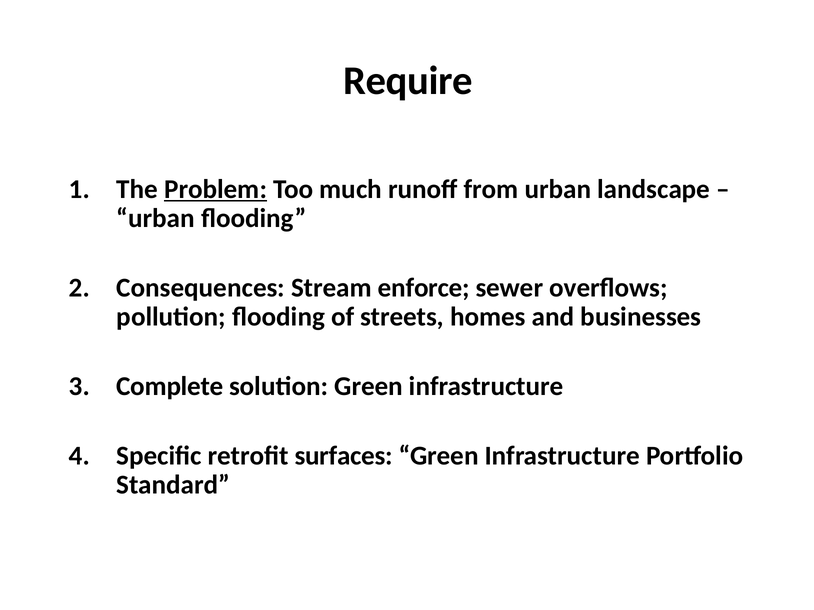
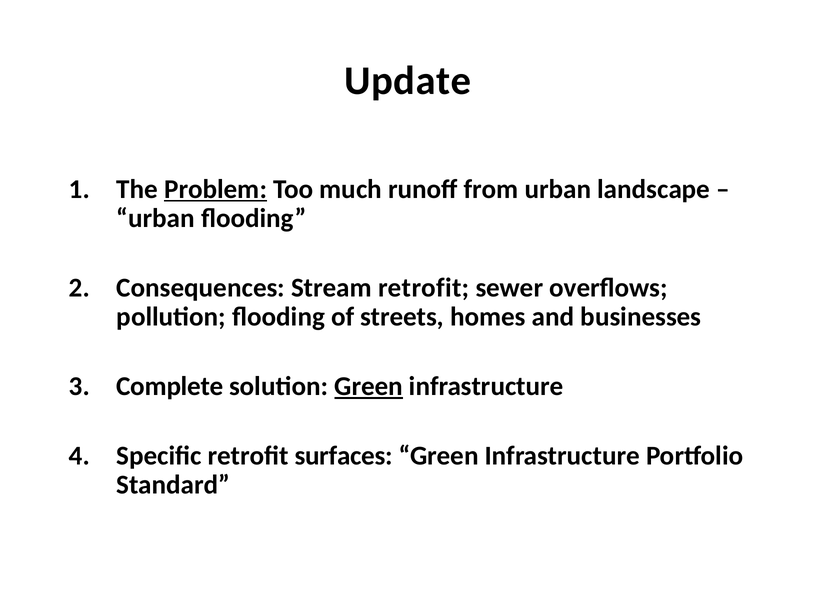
Require: Require -> Update (408, 81)
Stream enforce: enforce -> retrofit (424, 288)
Green underline: none -> present (369, 387)
